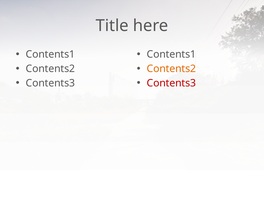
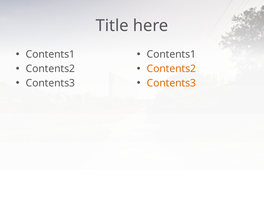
Contents3 colour: red -> orange (171, 83)
